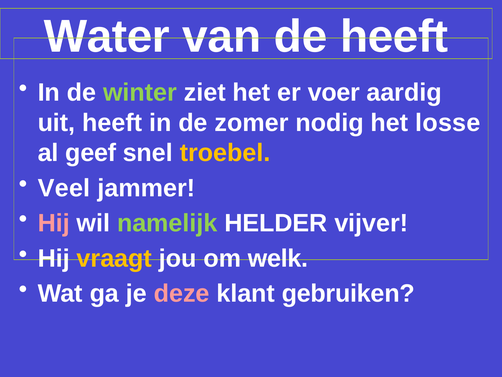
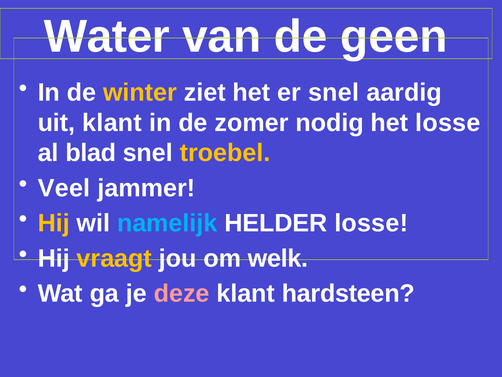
de heeft: heeft -> geen (394, 37)
winter colour: light green -> yellow (140, 92)
er voer: voer -> snel (334, 92)
uit heeft: heeft -> klant (112, 123)
geef: geef -> blad (91, 153)
Hij colour: pink -> yellow (54, 223)
namelijk colour: light green -> light blue (167, 223)
HELDER vijver: vijver -> losse (371, 223)
gebruiken: gebruiken -> hardsteen (348, 293)
